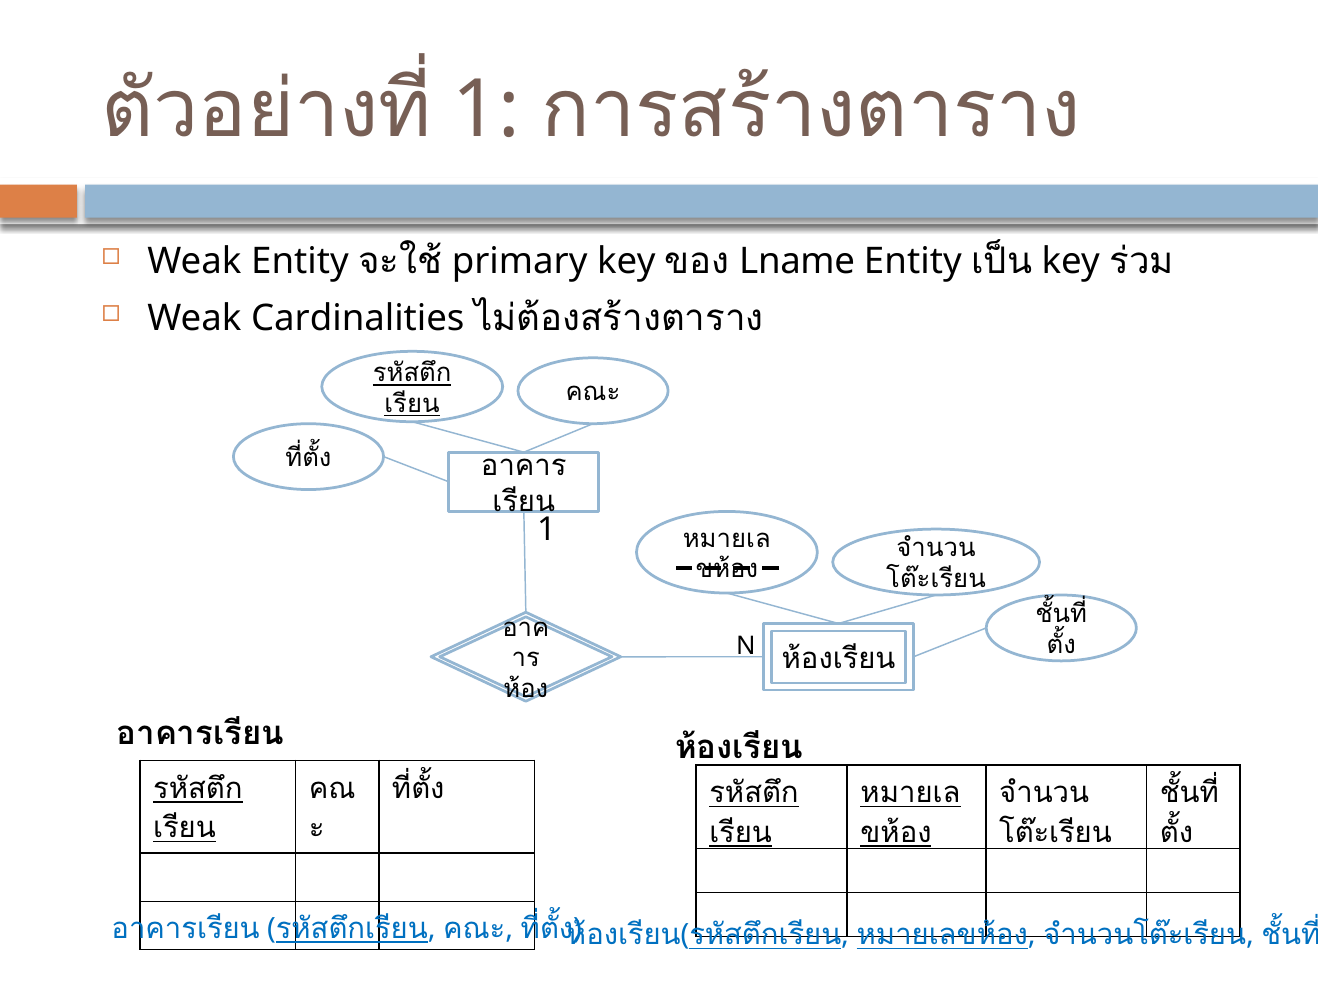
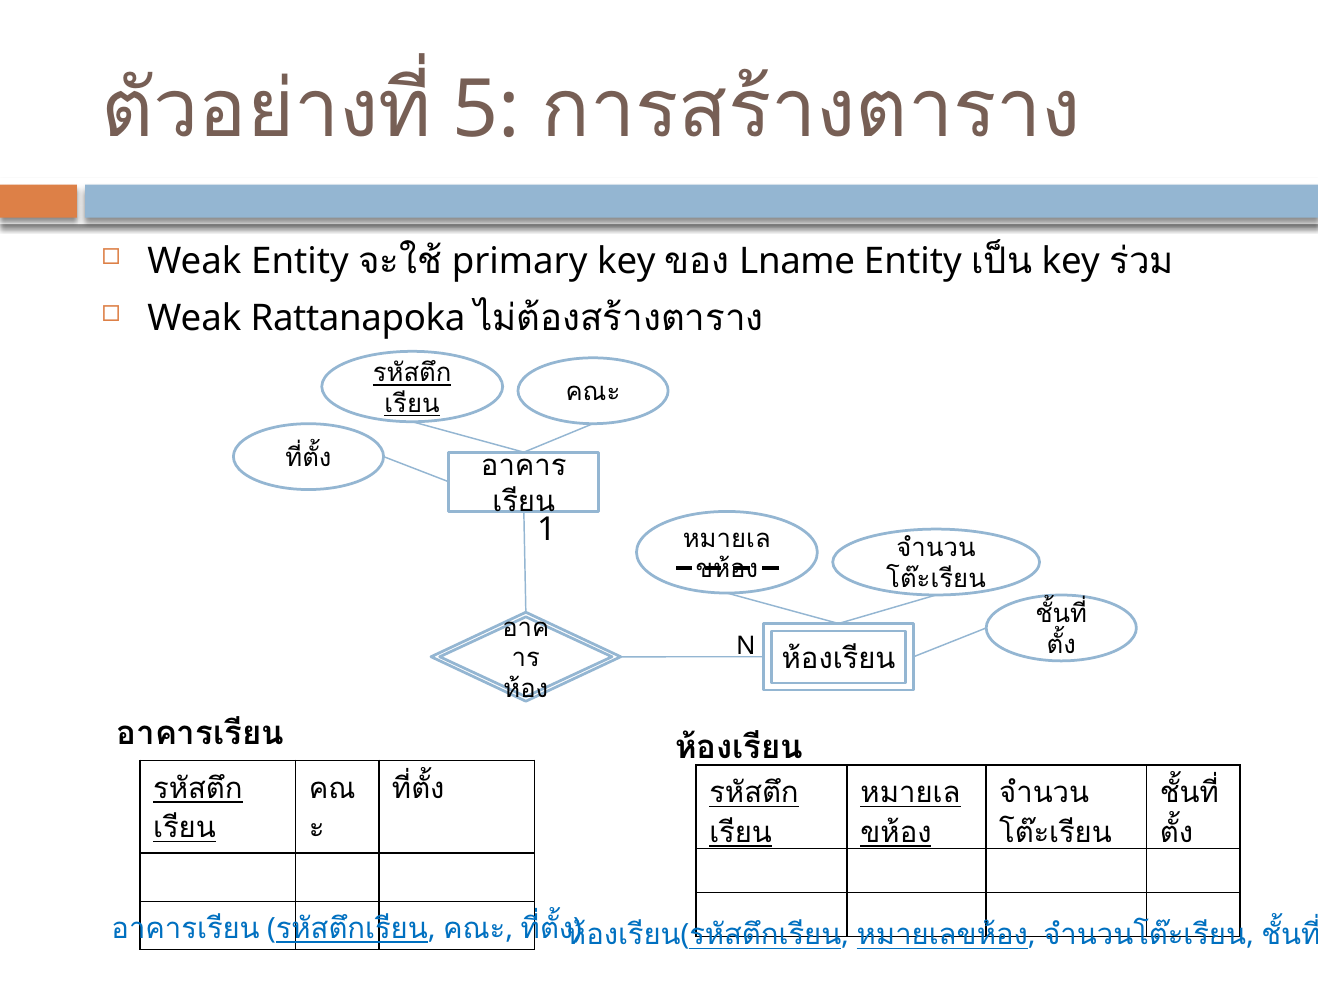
1: 1 -> 5 (487, 110)
Cardinalities: Cardinalities -> Rattanapoka (358, 319)
